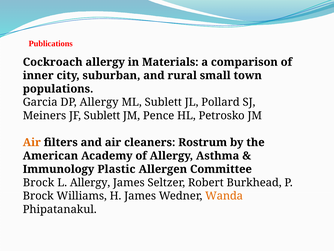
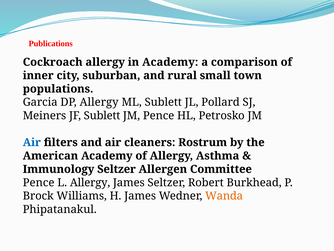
in Materials: Materials -> Academy (170, 62)
Air colour: orange -> blue (32, 142)
Immunology Plastic: Plastic -> Seltzer (117, 169)
Brock: Brock -> Pence (39, 182)
